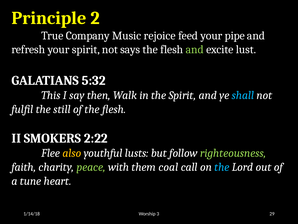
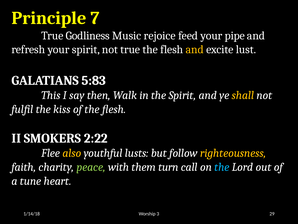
2: 2 -> 7 (95, 18)
Company: Company -> Godliness (88, 36)
not says: says -> true (130, 49)
and colour: light green -> yellow (195, 49)
5:32: 5:32 -> 5:83 (94, 80)
shall colour: light blue -> yellow (243, 95)
still: still -> kiss (62, 109)
righteousness colour: light green -> yellow (233, 153)
coal: coal -> turn (168, 167)
